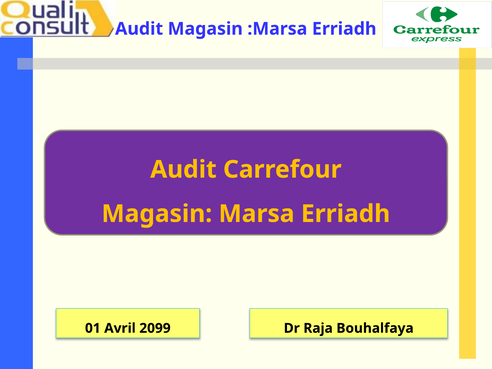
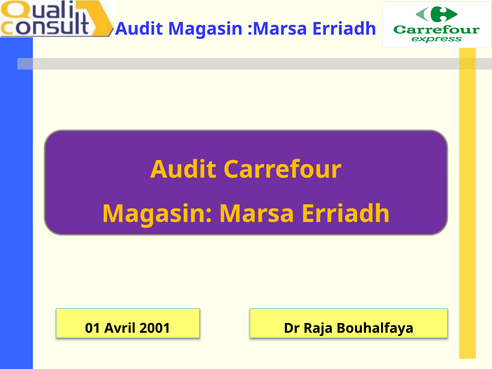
2099: 2099 -> 2001 (155, 328)
